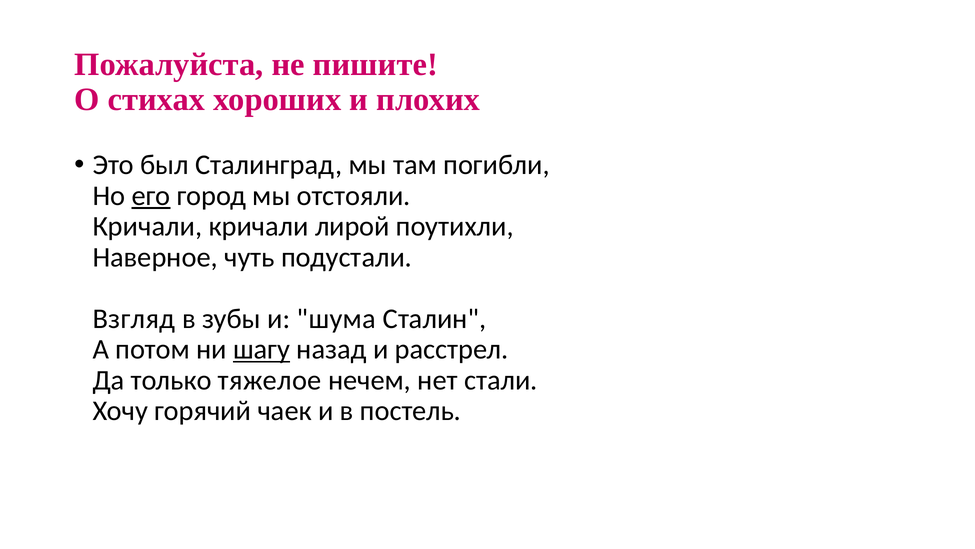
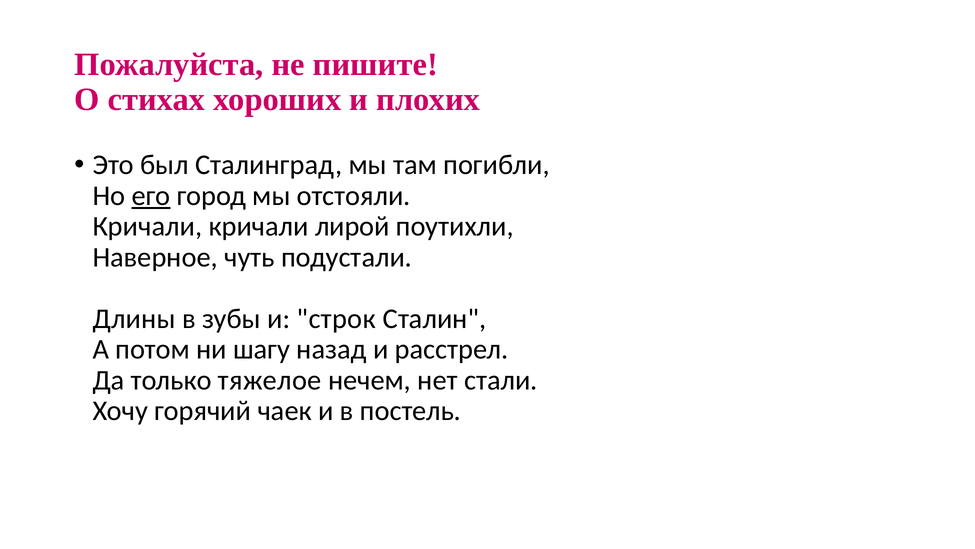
Взгляд: Взгляд -> Длины (134, 318)
шума: шума -> строк (336, 318)
шагу underline: present -> none (262, 349)
